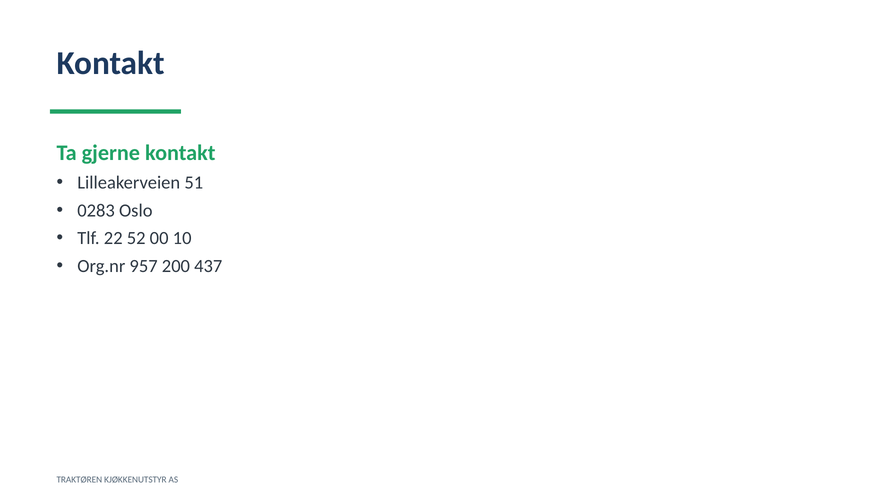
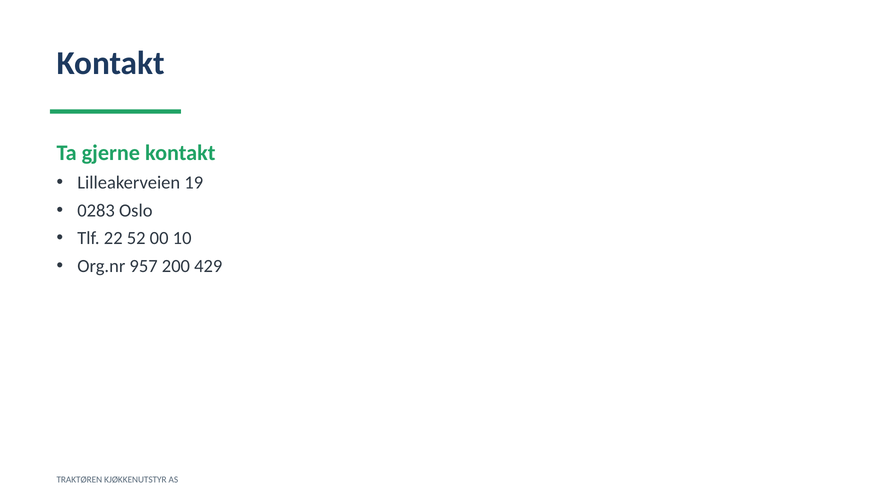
51: 51 -> 19 (194, 183)
437: 437 -> 429 (208, 266)
